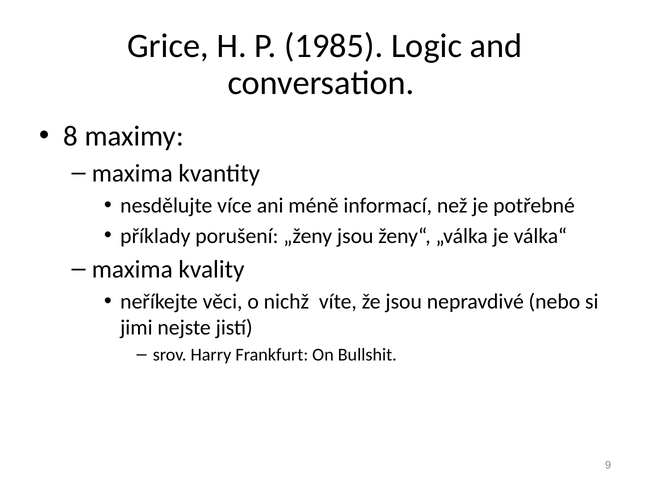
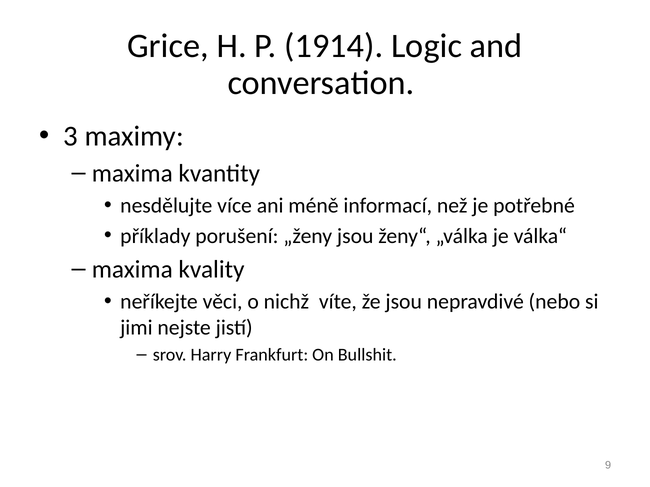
1985: 1985 -> 1914 (334, 46)
8: 8 -> 3 (71, 136)
